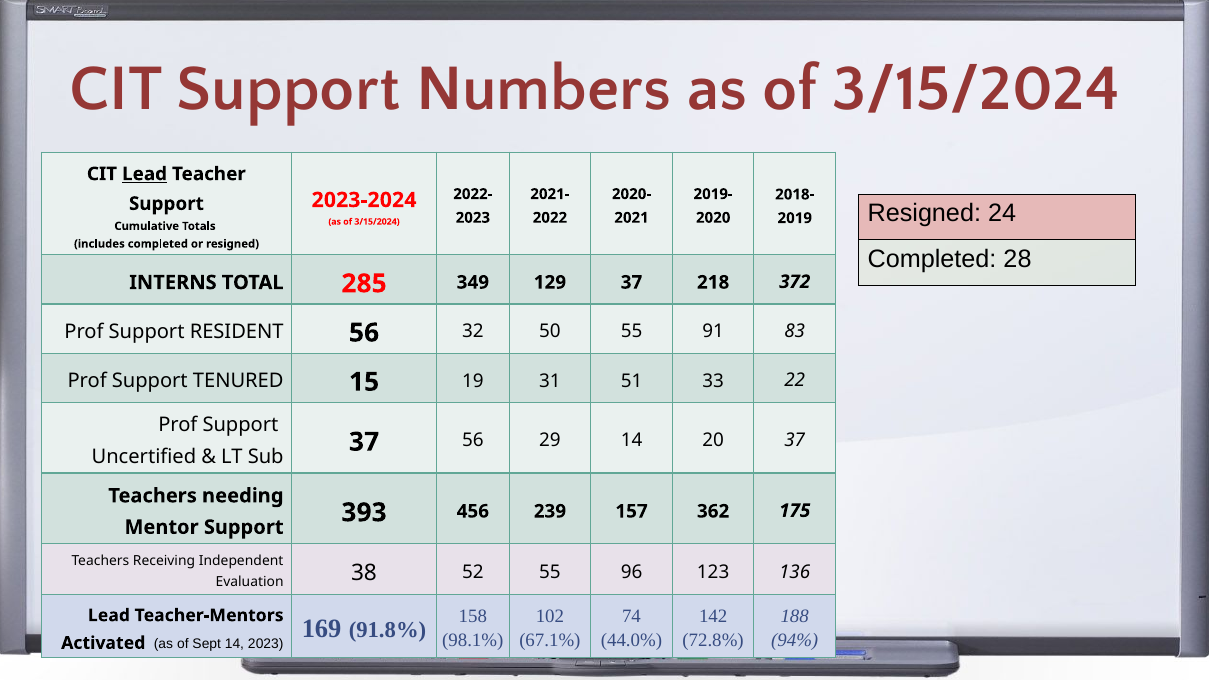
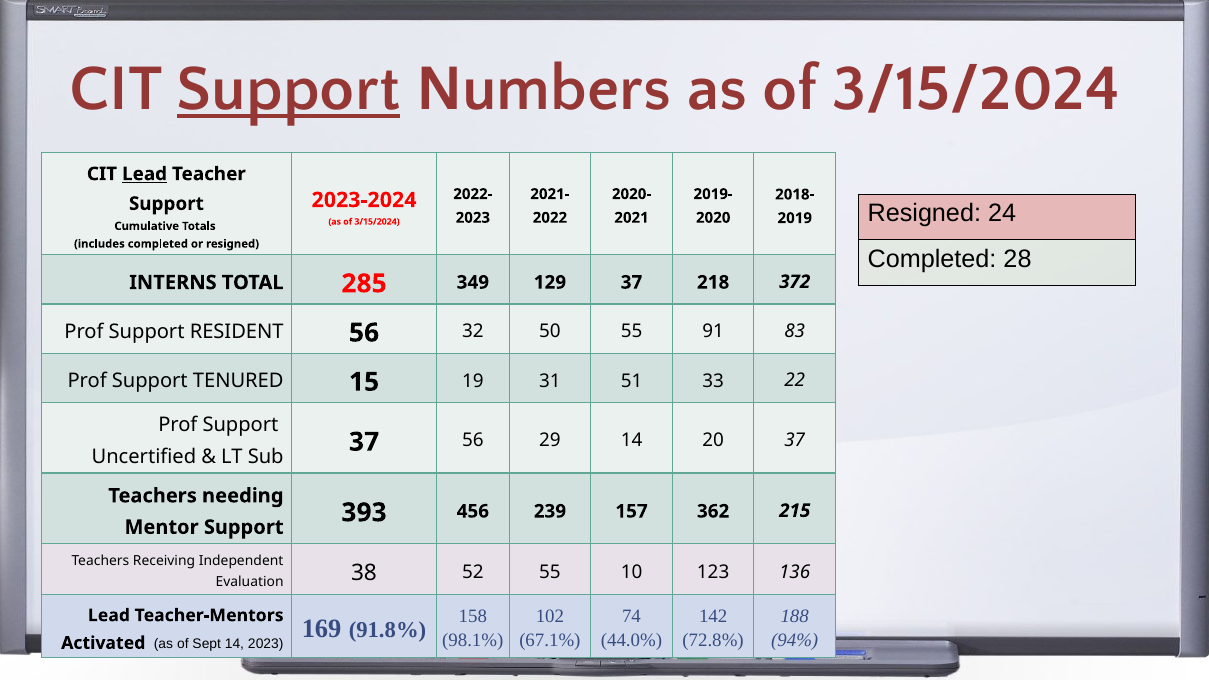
Support underline: none -> present (289, 88)
175: 175 -> 215 (795, 511)
96: 96 -> 10 (632, 572)
